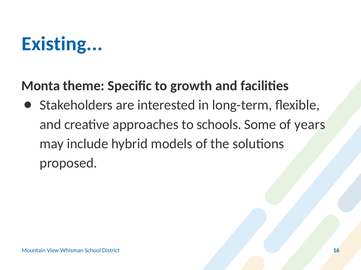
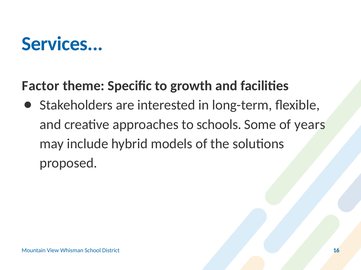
Existing: Existing -> Services (62, 44)
Monta: Monta -> Factor (41, 86)
